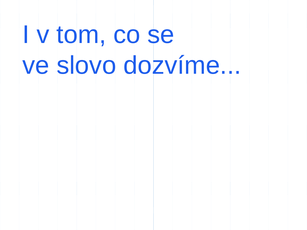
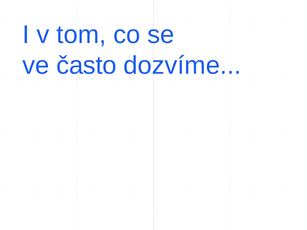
slovo: slovo -> často (87, 65)
